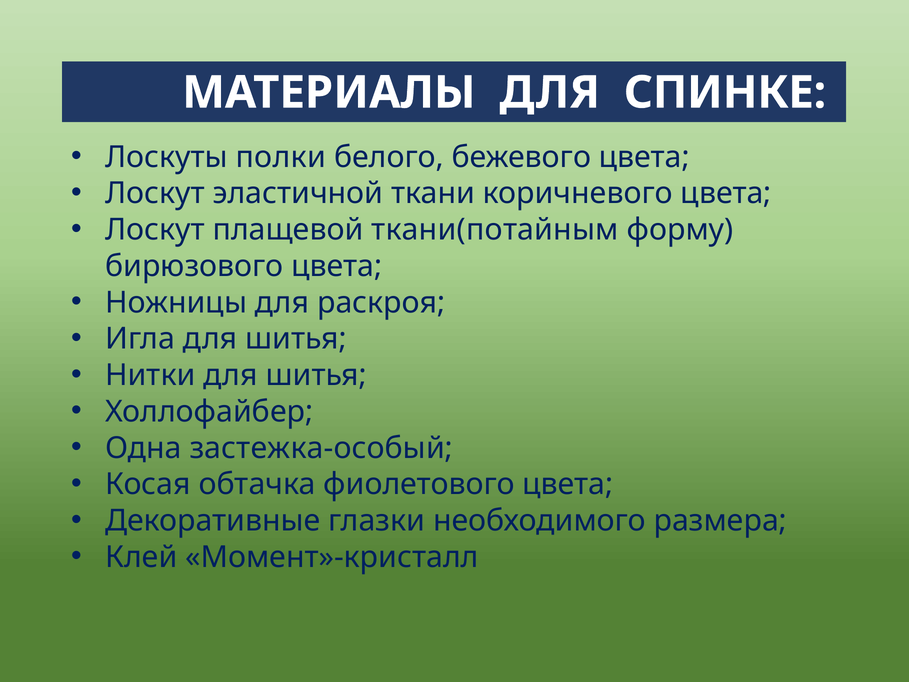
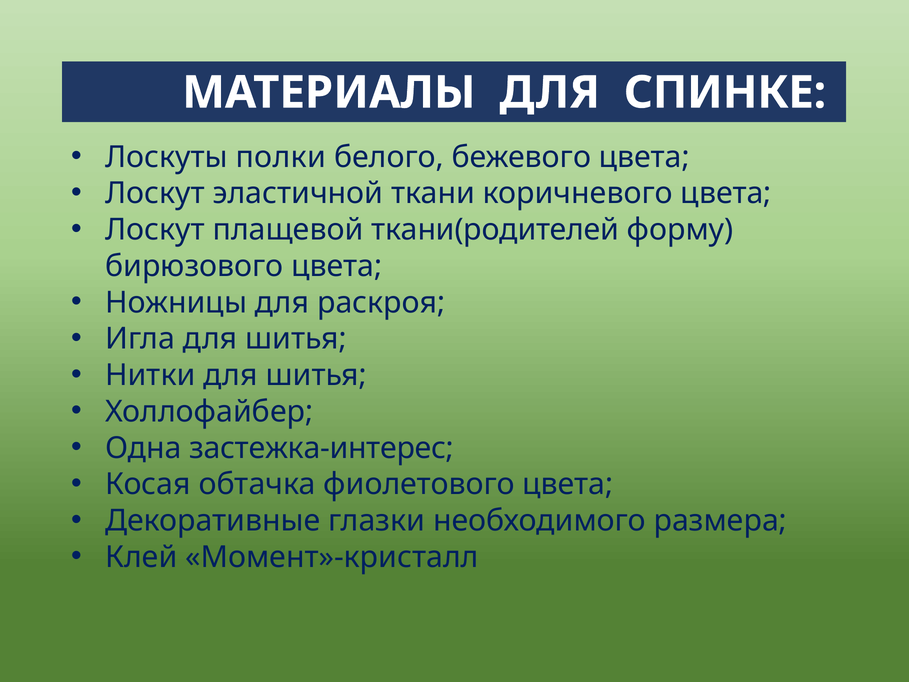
ткани(потайным: ткани(потайным -> ткани(родителей (495, 230)
застежка-особый: застежка-особый -> застежка-интерес (322, 448)
